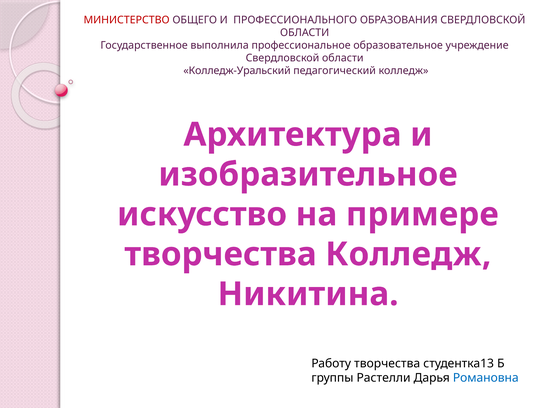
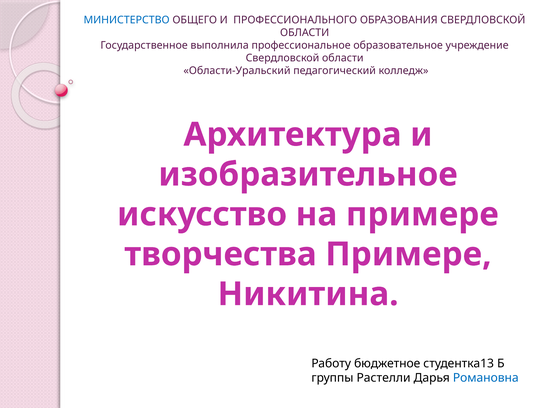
МИНИСТЕРСТВО colour: red -> blue (127, 20)
Колледж-Уральский: Колледж-Уральский -> Области-Уральский (237, 71)
творчества Колледж: Колледж -> Примере (408, 254)
Работу творчества: творчества -> бюджетное (387, 363)
